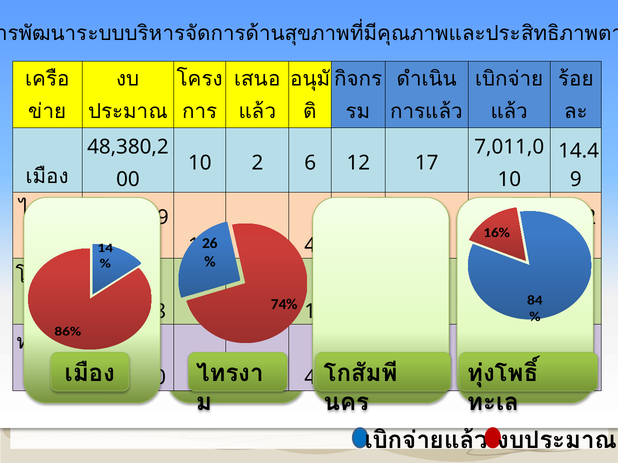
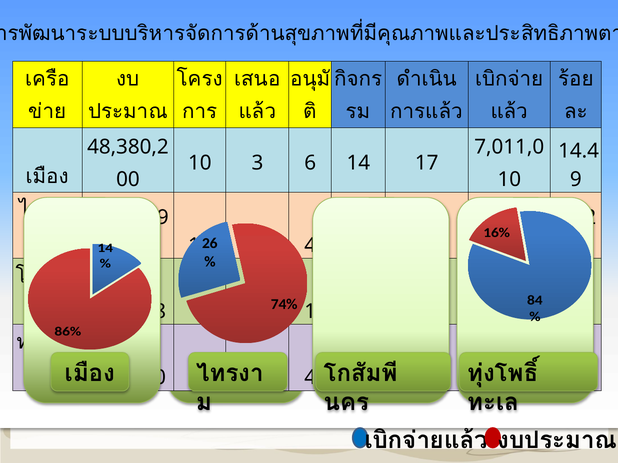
10 2: 2 -> 3 (257, 163)
6 12: 12 -> 14 (358, 163)
